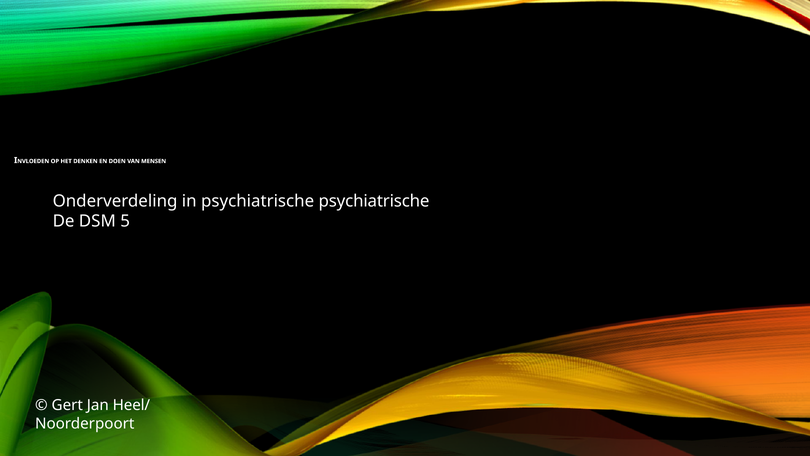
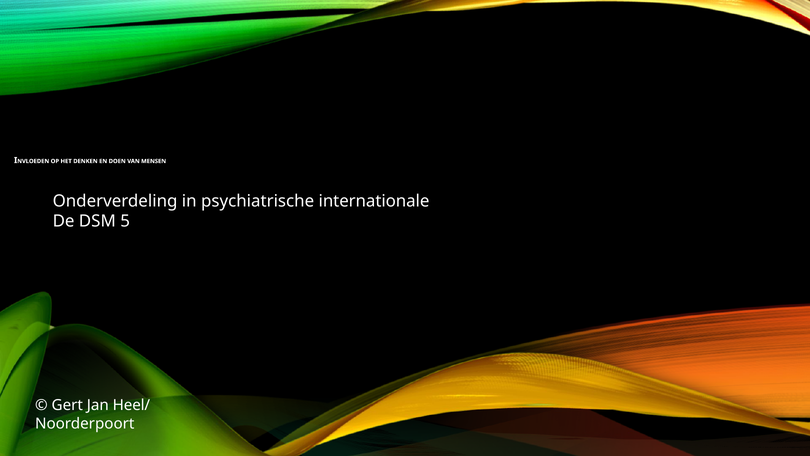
psychiatrische psychiatrische: psychiatrische -> internationale (374, 201)
